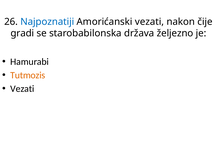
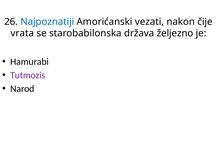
gradi: gradi -> vrata (22, 33)
Tutmozis colour: orange -> purple (28, 75)
Vezati: Vezati -> Narod (22, 89)
